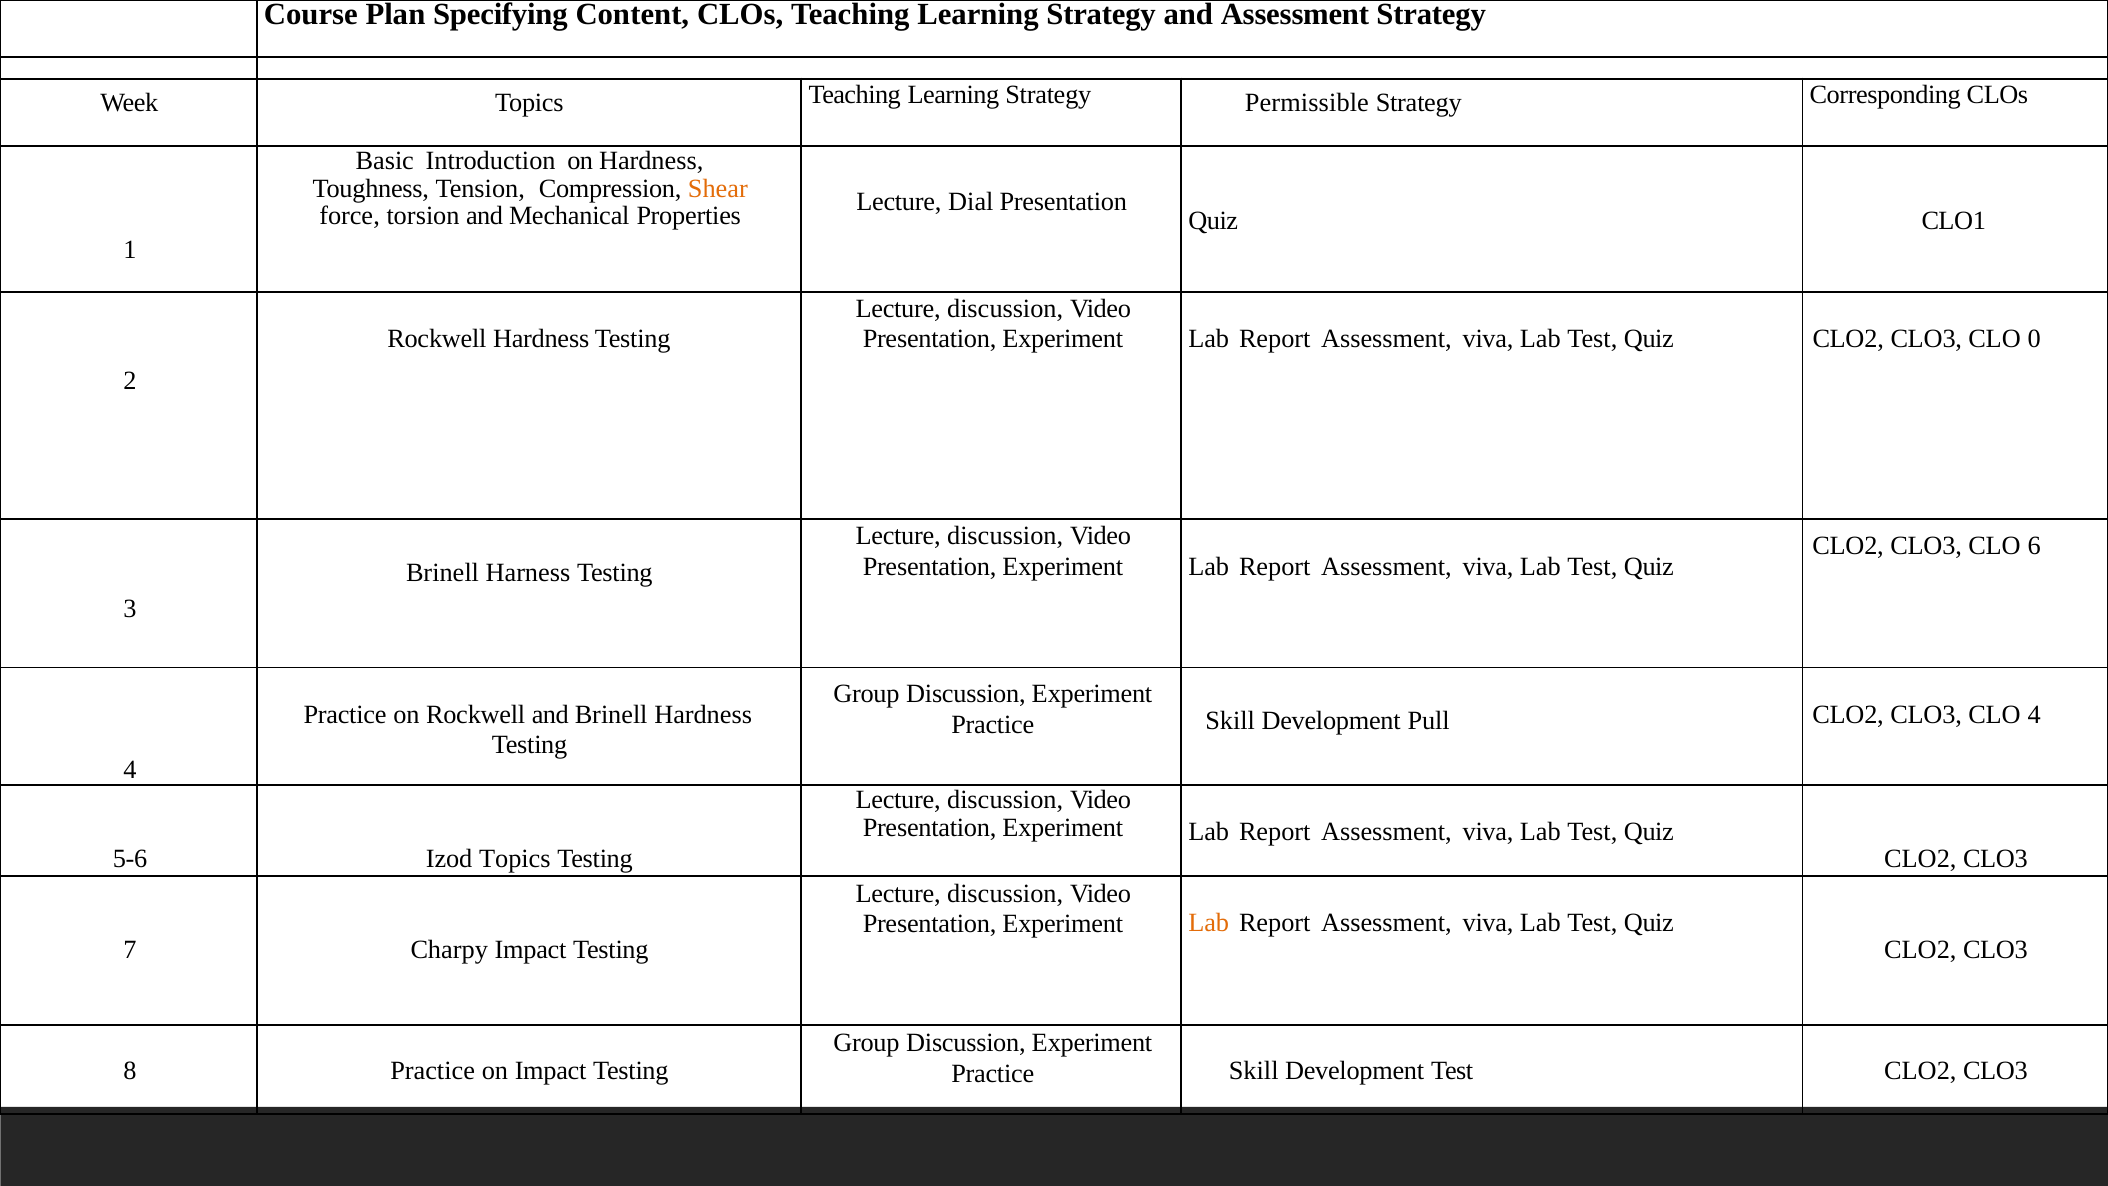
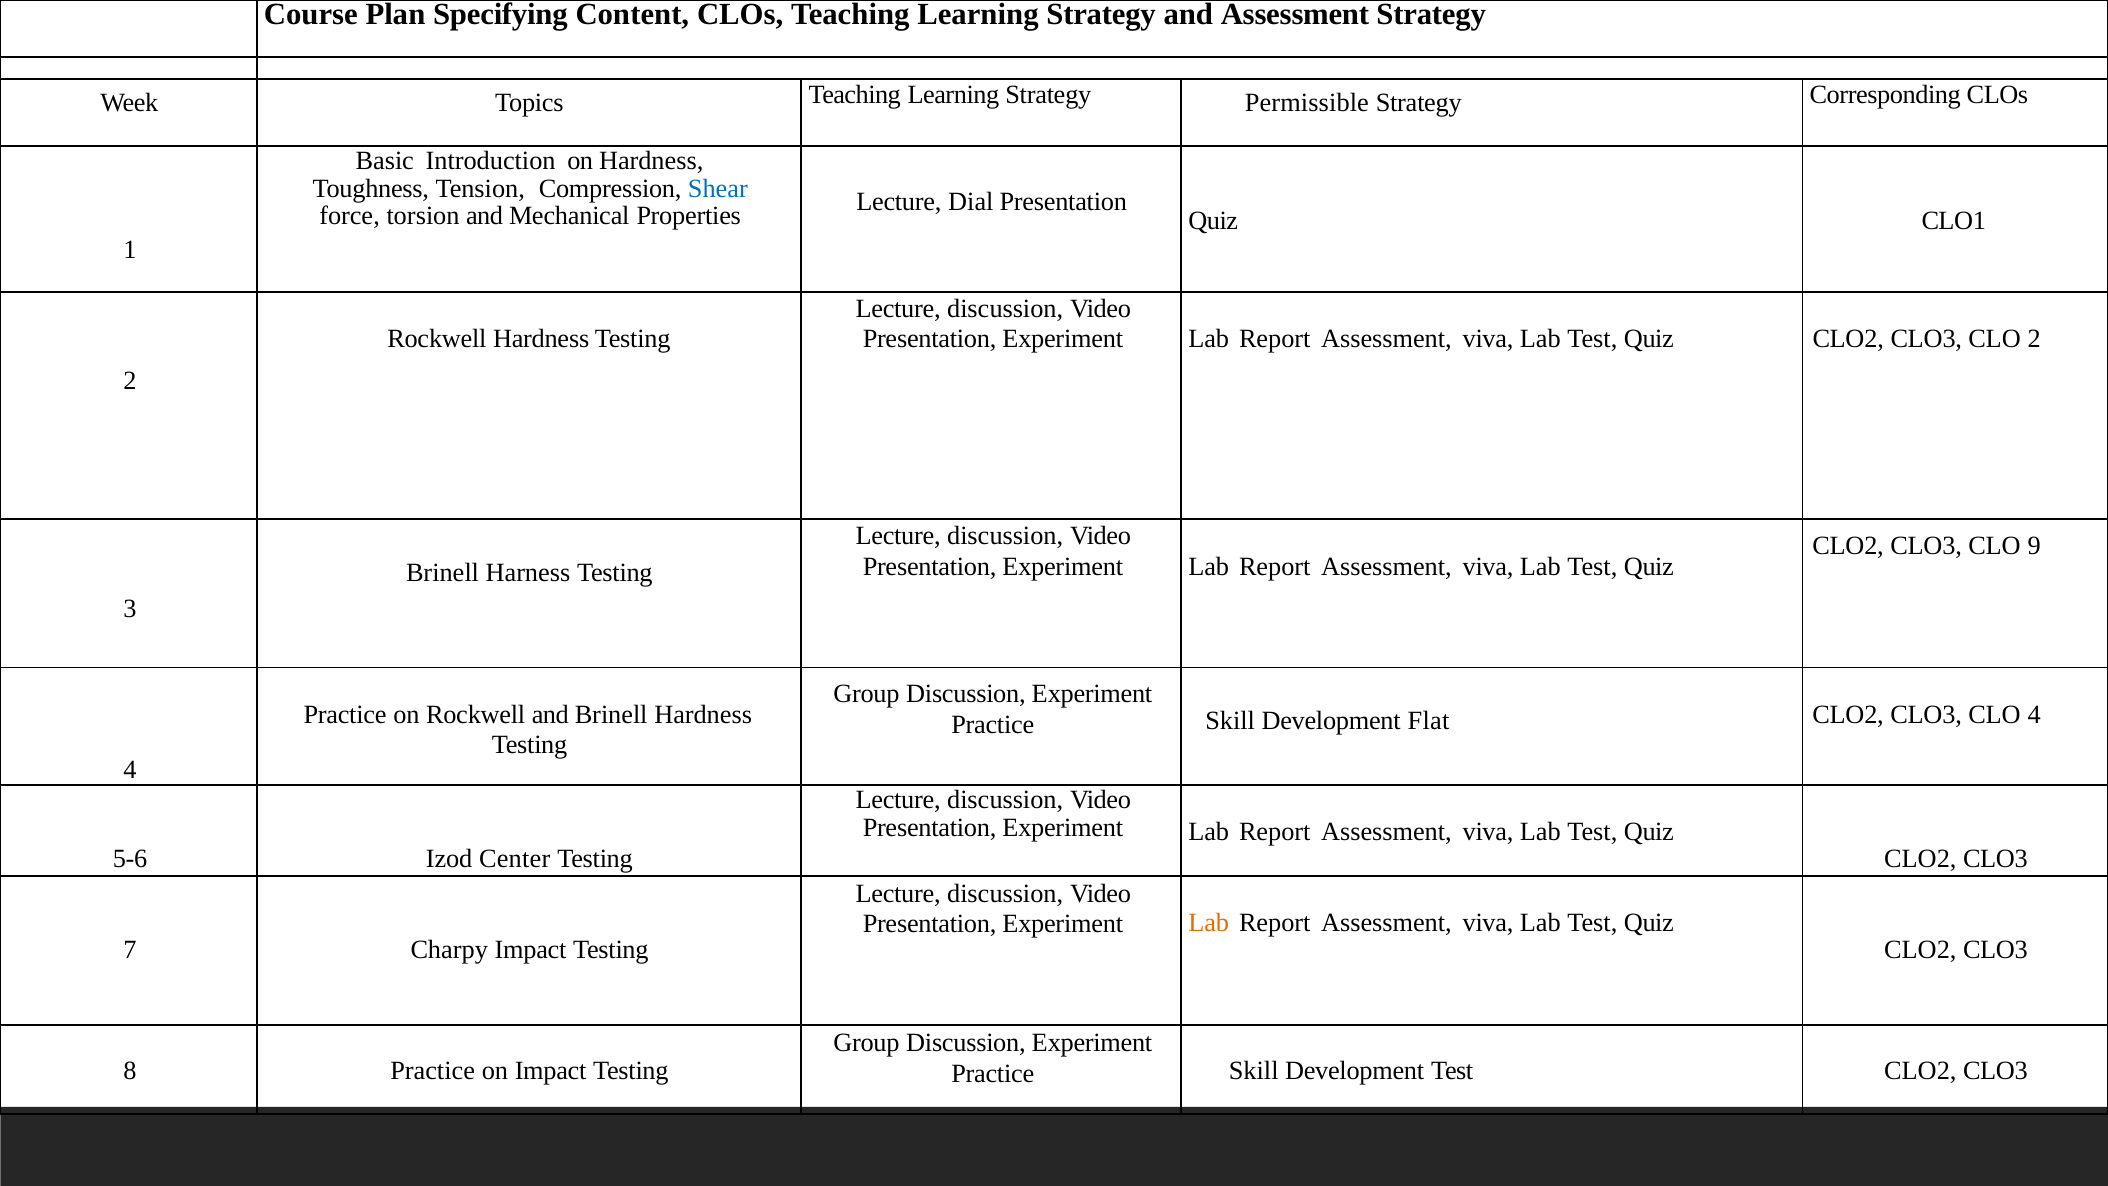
Shear colour: orange -> blue (718, 189)
CLO 0: 0 -> 2 (2034, 339)
6: 6 -> 9 (2034, 546)
Pull: Pull -> Flat (1428, 721)
Izod Topics: Topics -> Center (515, 859)
